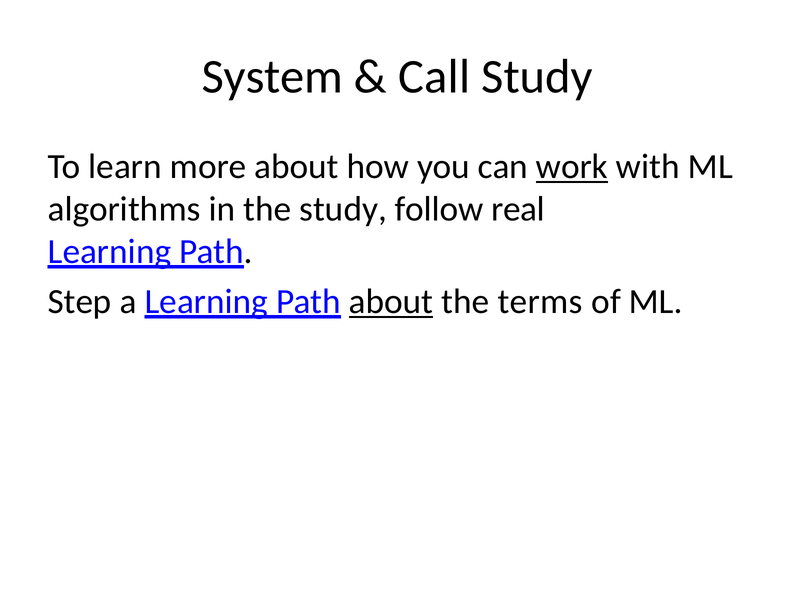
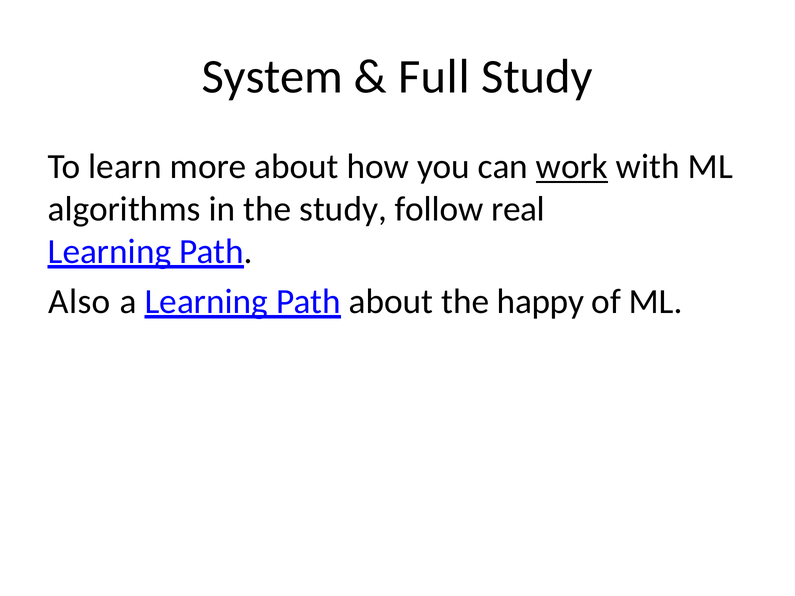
Call: Call -> Full (434, 77)
Step: Step -> Also (79, 302)
about underline: present -> none (391, 302)
terms: terms -> happy (541, 302)
